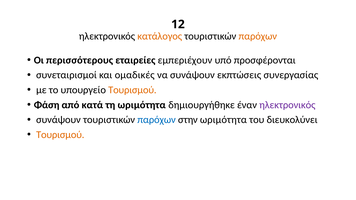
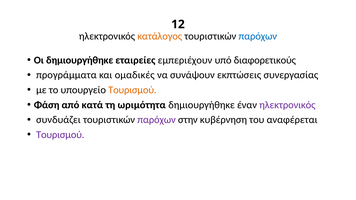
παρόχων colour: orange -> blue (258, 36)
Οι περισσότερους: περισσότερους -> δημιουργήθηκε (80, 60)
προσφέρονται: προσφέρονται -> διαφορετικούς (265, 60)
συνεταιρισμοί: συνεταιρισμοί -> προγράμματα (66, 75)
συνάψουν: συνάψουν -> συνδυάζει (58, 120)
παρόχων colour: blue -> purple (157, 120)
στην ωριμότητα: ωριμότητα -> κυβέρνηση (223, 120)
διευκολύνει: διευκολύνει -> αναφέρεται (292, 120)
Τουρισμού colour: orange -> purple (60, 135)
